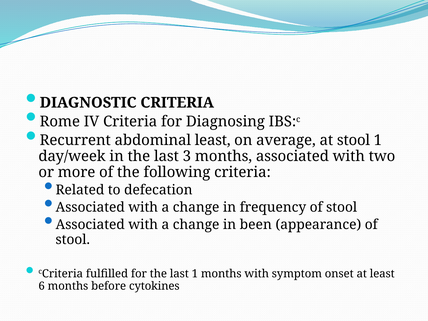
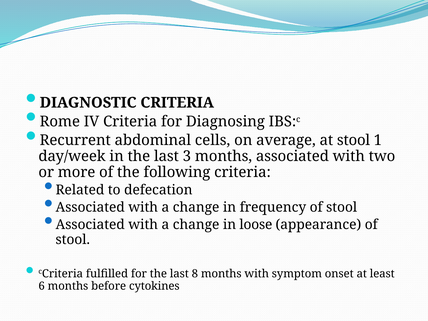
abdominal least: least -> cells (213, 140)
been: been -> loose (256, 225)
last 1: 1 -> 8 (195, 274)
